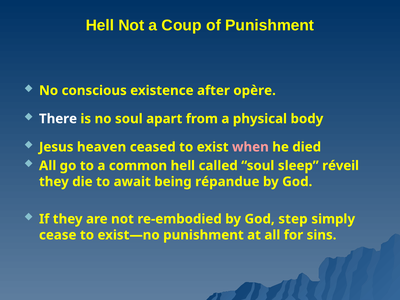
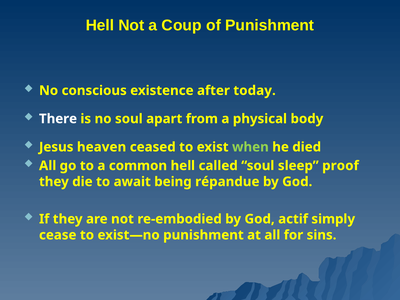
opère: opère -> today (255, 91)
when colour: pink -> light green (250, 147)
réveil: réveil -> proof (340, 166)
step: step -> actif (293, 219)
